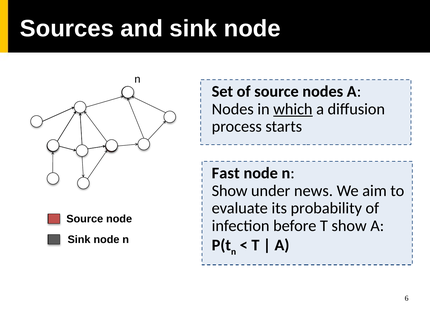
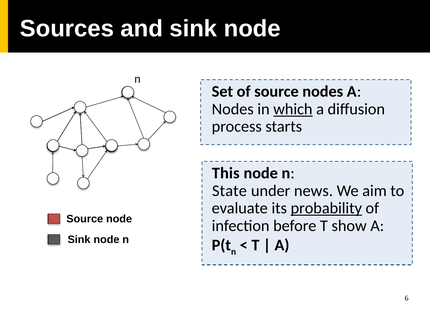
Fast: Fast -> This (226, 174)
Show: Show -> State (229, 191)
probability underline: none -> present (326, 209)
